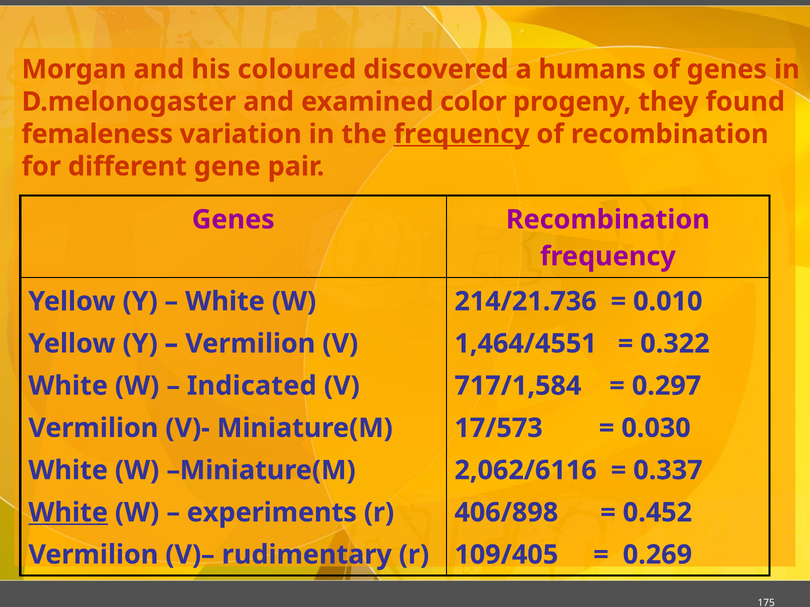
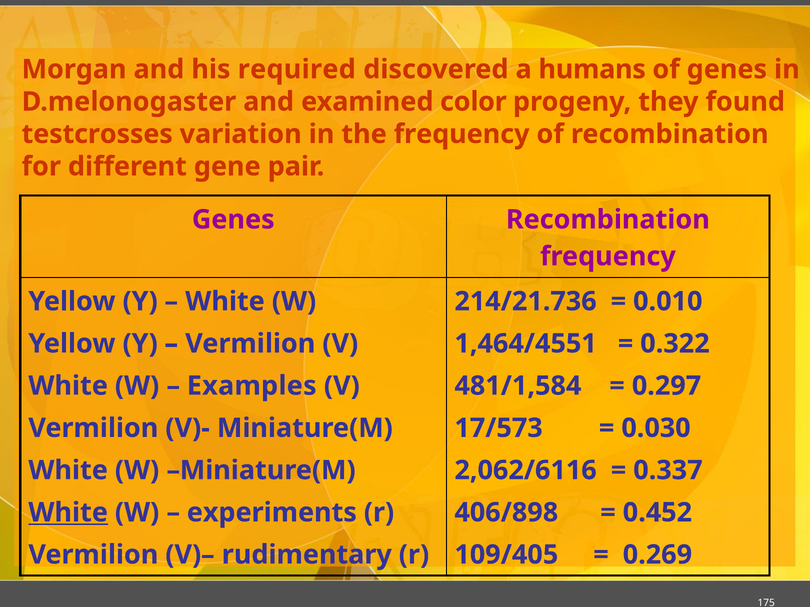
coloured: coloured -> required (297, 69)
femaleness: femaleness -> testcrosses (97, 134)
frequency underline: present -> none (462, 134)
Indicated: Indicated -> Examples (252, 386)
717/1,584: 717/1,584 -> 481/1,584 (518, 386)
